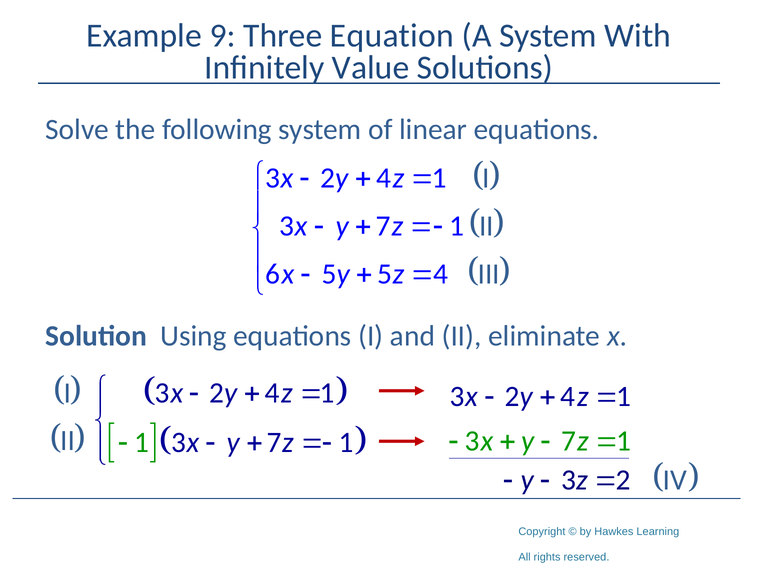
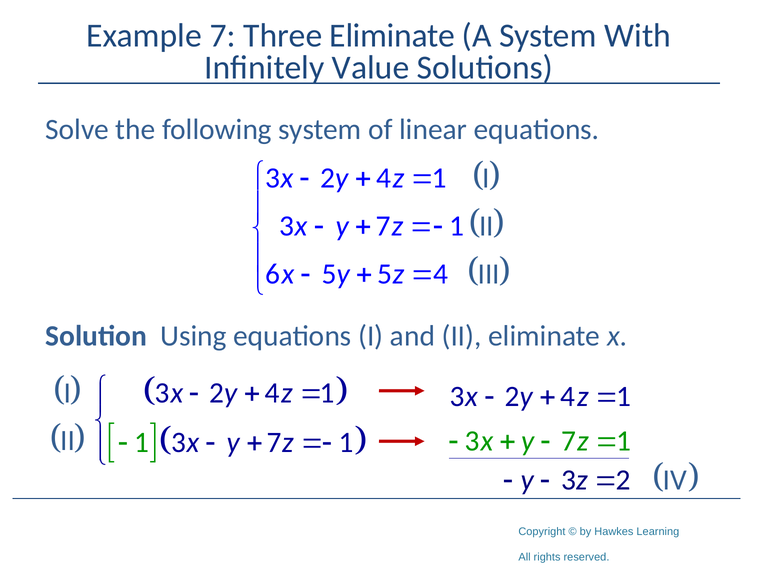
Example 9: 9 -> 7 (223, 35)
Three Equation: Equation -> Eliminate (392, 35)
